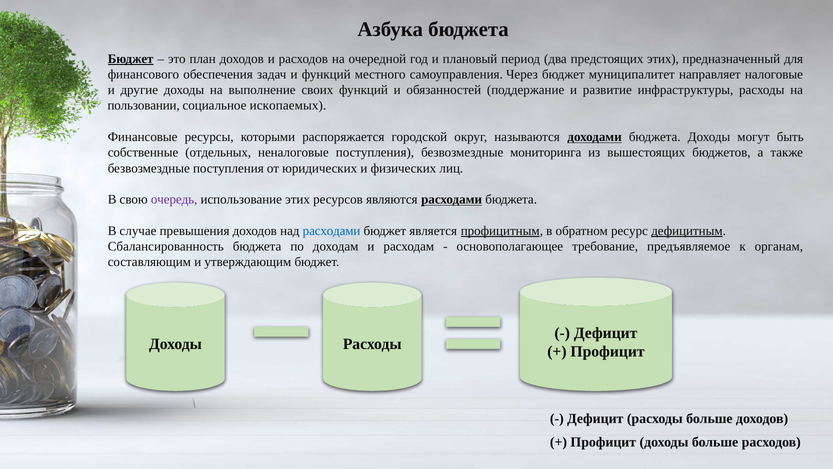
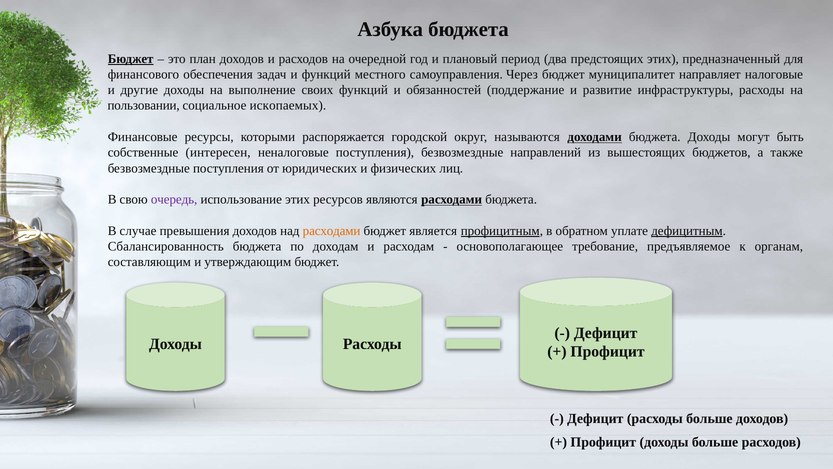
отдельных: отдельных -> интересен (218, 152)
мониторинга: мониторинга -> направлений (546, 152)
расходами colour: blue -> orange (332, 231)
ресурс: ресурс -> уплате (630, 231)
